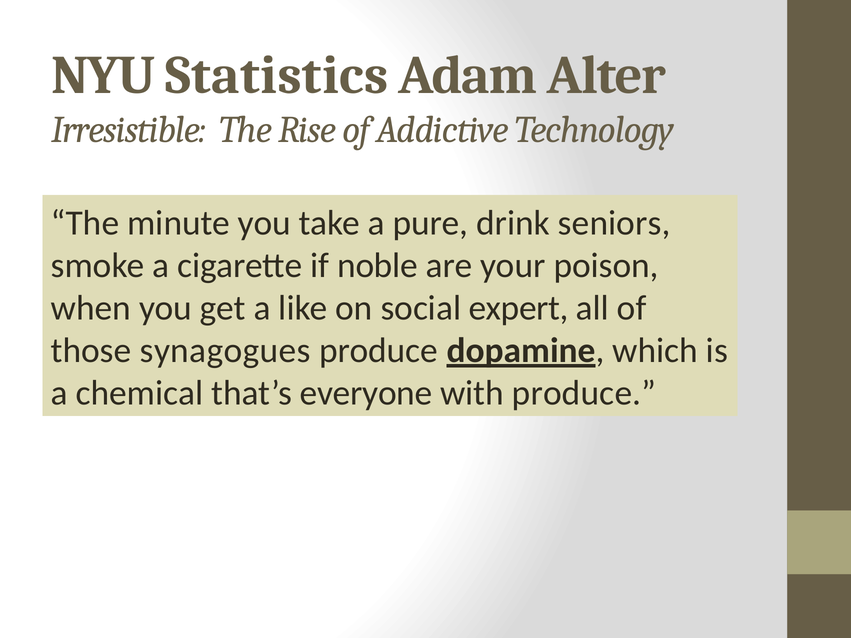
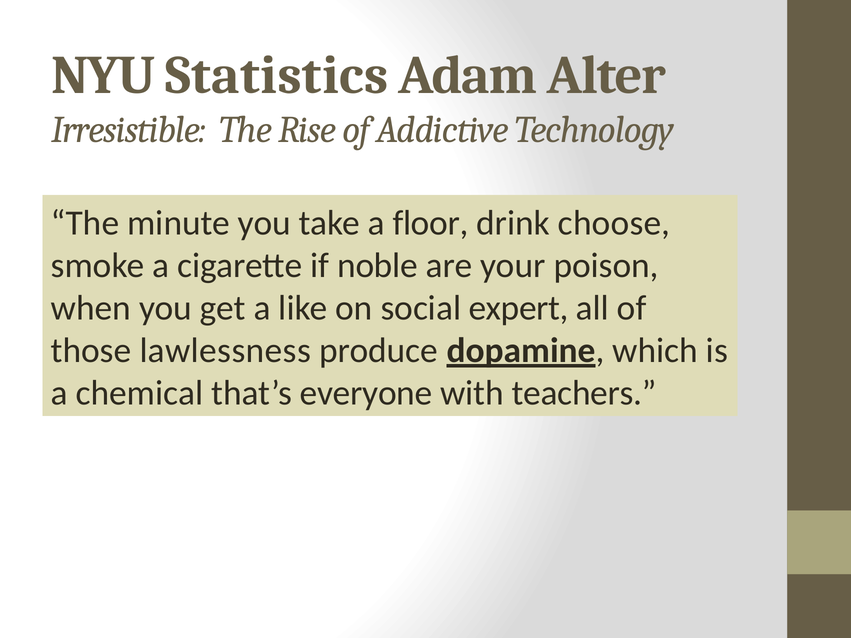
pure: pure -> floor (431, 223)
seniors: seniors -> choose (614, 223)
synagogues: synagogues -> lawlessness (225, 351)
with produce: produce -> teachers (584, 393)
